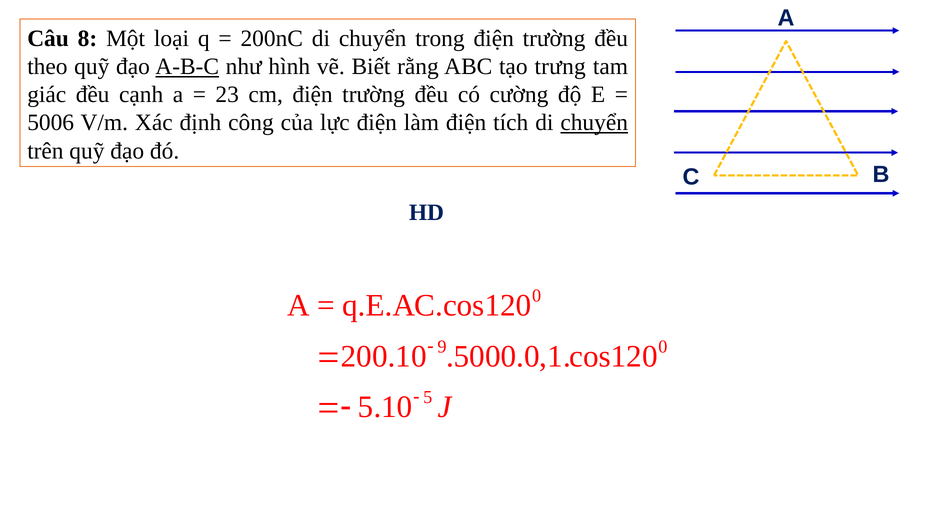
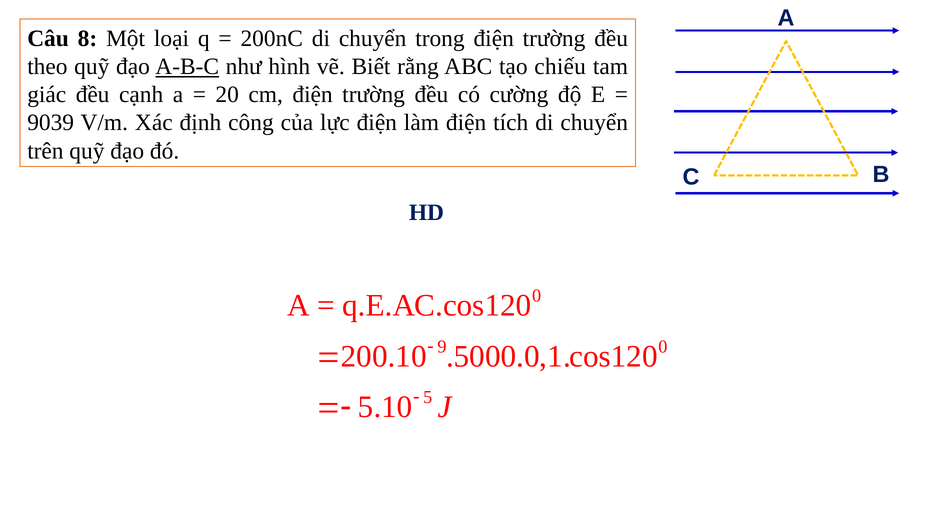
trưng: trưng -> chiếu (560, 66)
23: 23 -> 20 (227, 95)
5006: 5006 -> 9039 (51, 123)
chuyển underline: present -> none (594, 123)
